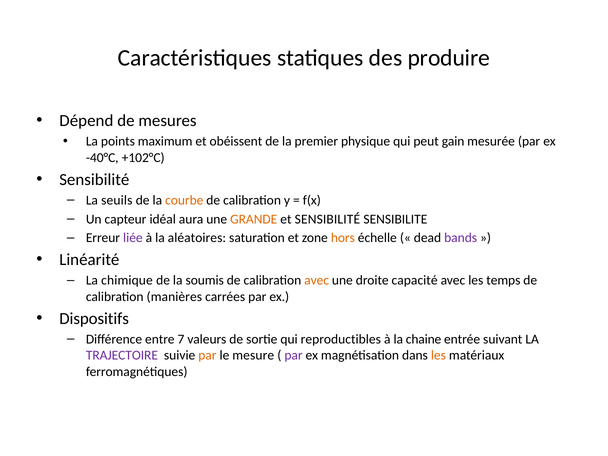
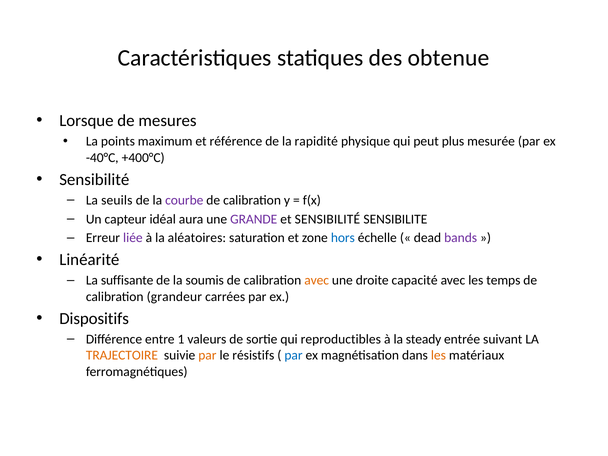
produire: produire -> obtenue (449, 58)
Dépend: Dépend -> Lorsque (86, 121)
obéissent: obéissent -> référence (236, 141)
premier: premier -> rapidité (316, 141)
gain: gain -> plus (453, 141)
+102°C: +102°C -> +400°C (143, 158)
courbe colour: orange -> purple (184, 200)
GRANDE colour: orange -> purple (254, 219)
hors colour: orange -> blue (343, 238)
chimique: chimique -> suffisante (127, 281)
manières: manières -> grandeur (174, 297)
7: 7 -> 1 (181, 339)
chaine: chaine -> steady (424, 339)
TRAJECTOIRE colour: purple -> orange (122, 355)
mesure: mesure -> résistifs (253, 355)
par colour: purple -> blue (293, 355)
